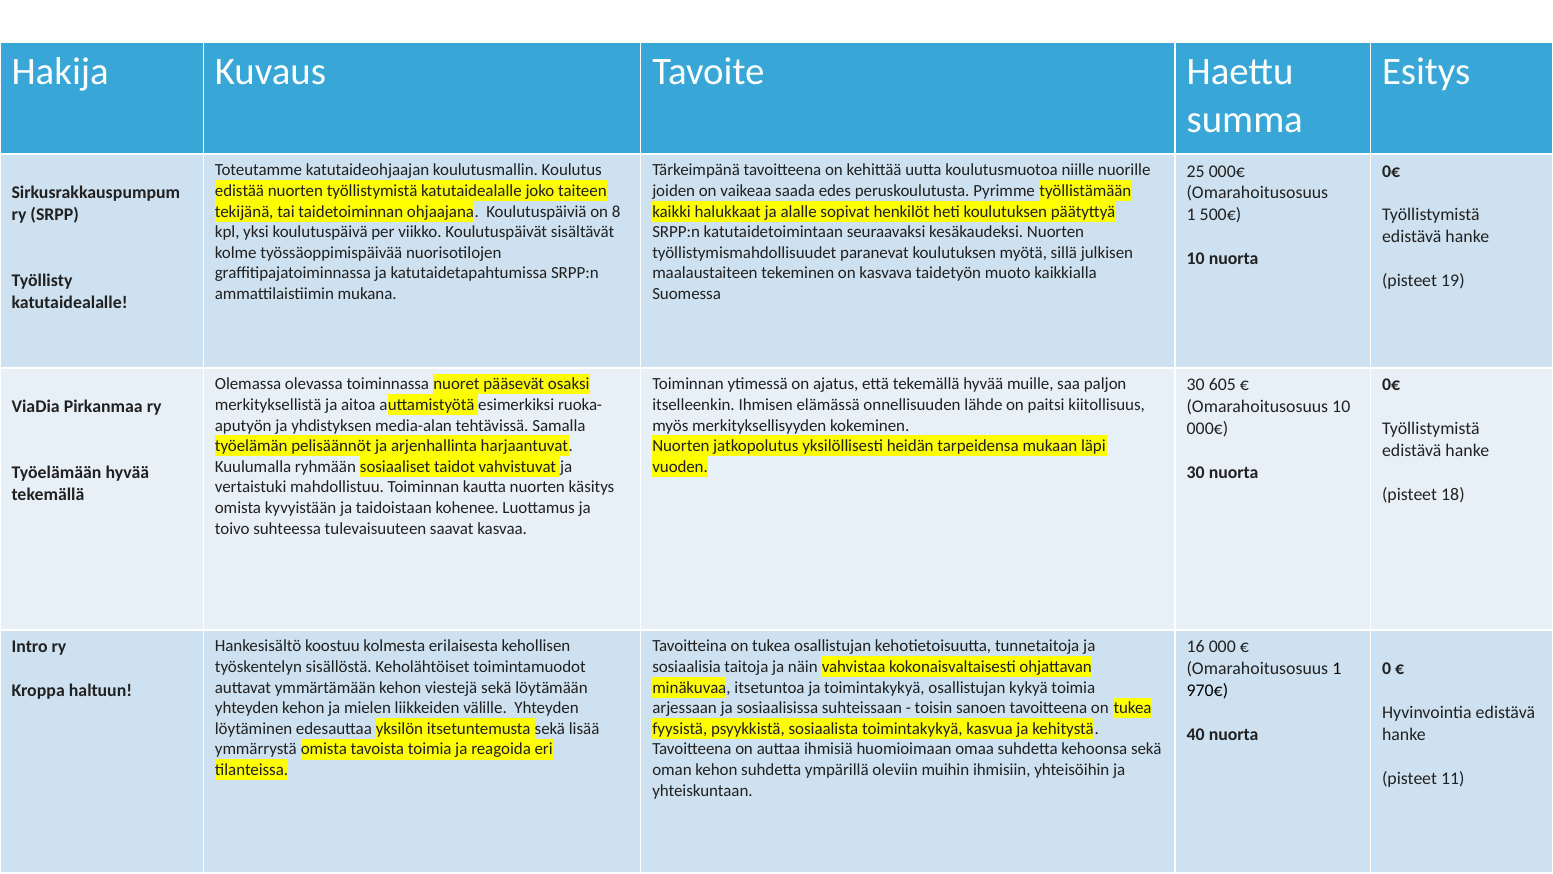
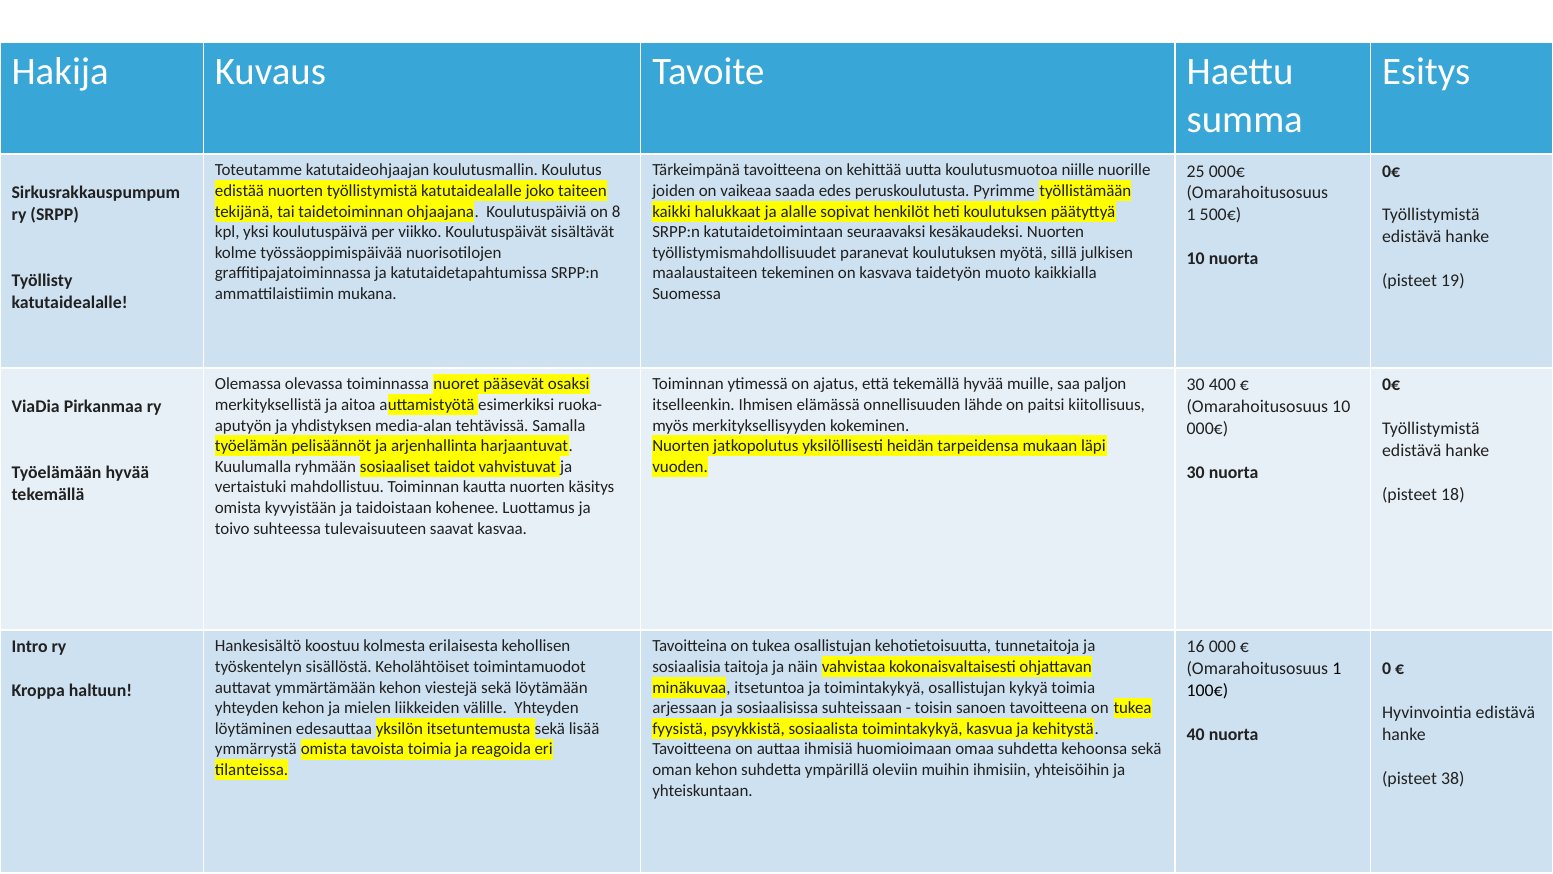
605: 605 -> 400 (1222, 385)
970€: 970€ -> 100€ (1207, 691)
11: 11 -> 38 (1453, 779)
